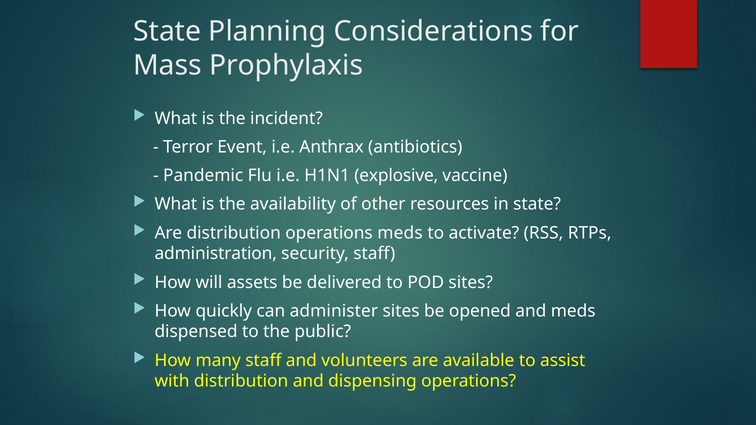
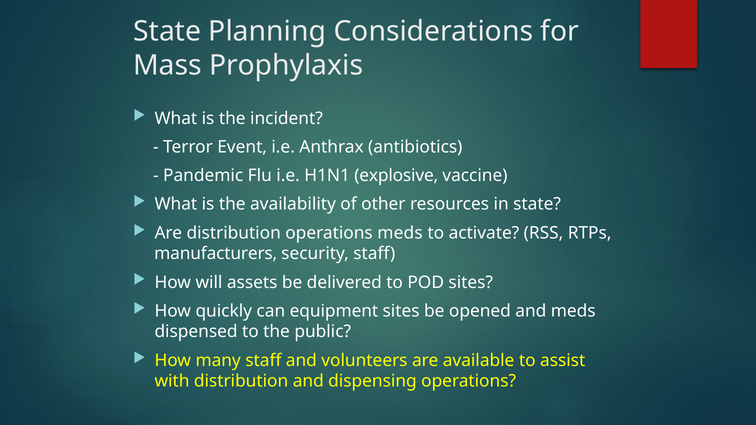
administration: administration -> manufacturers (216, 254)
administer: administer -> equipment (334, 311)
